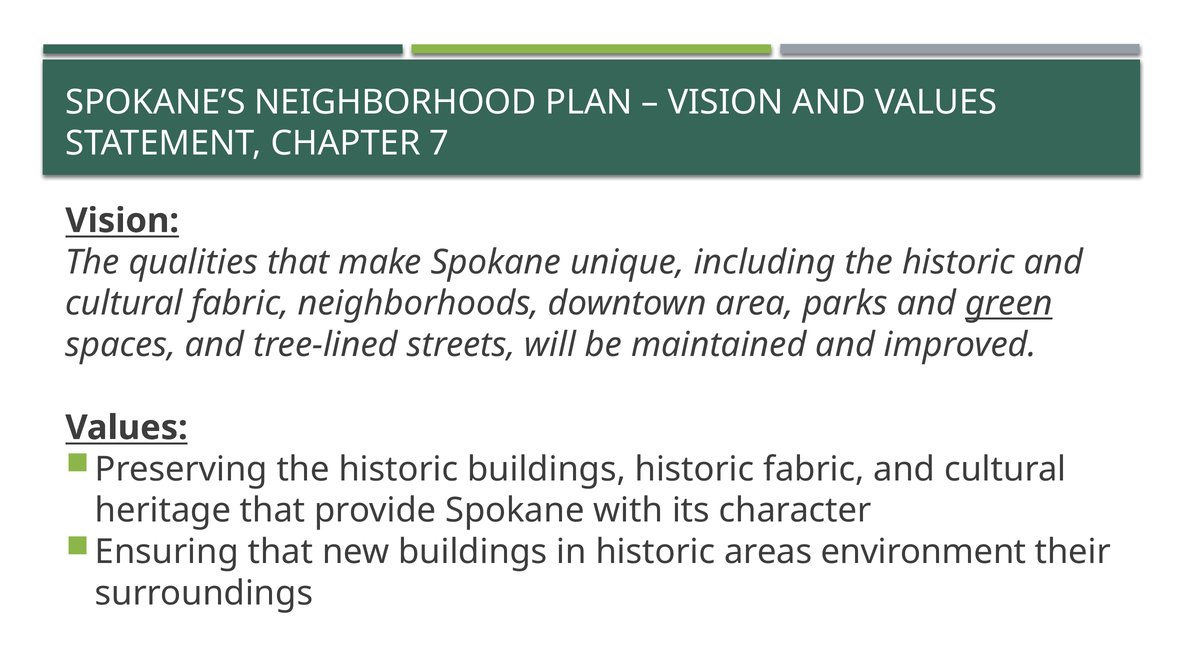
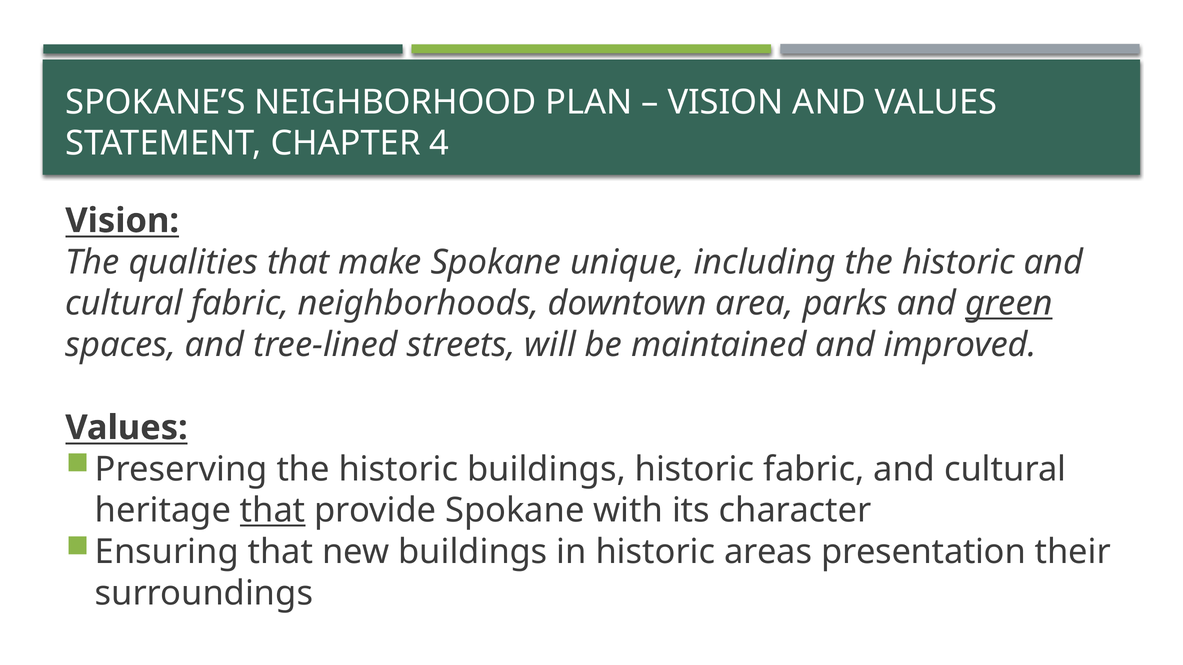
7: 7 -> 4 (439, 144)
that underline: none -> present (273, 511)
environment: environment -> presentation (924, 552)
